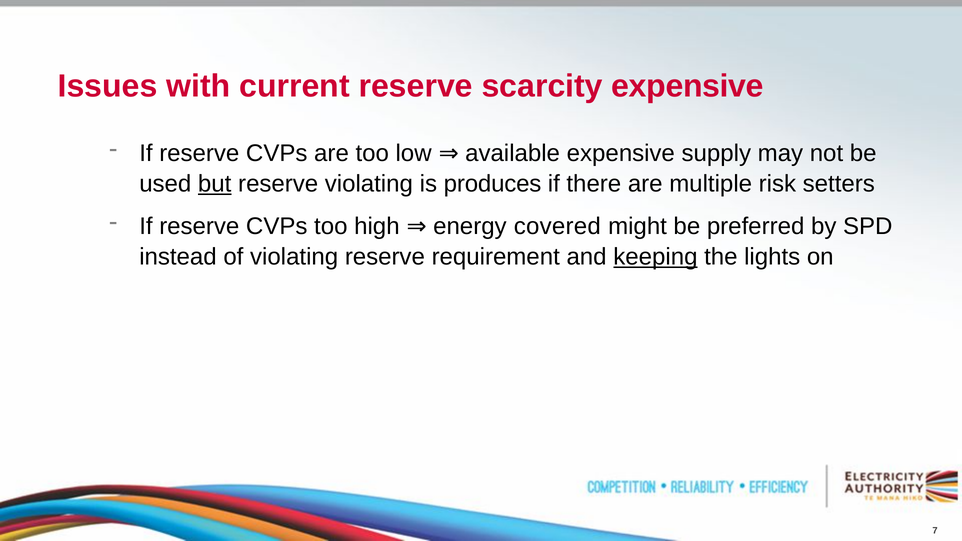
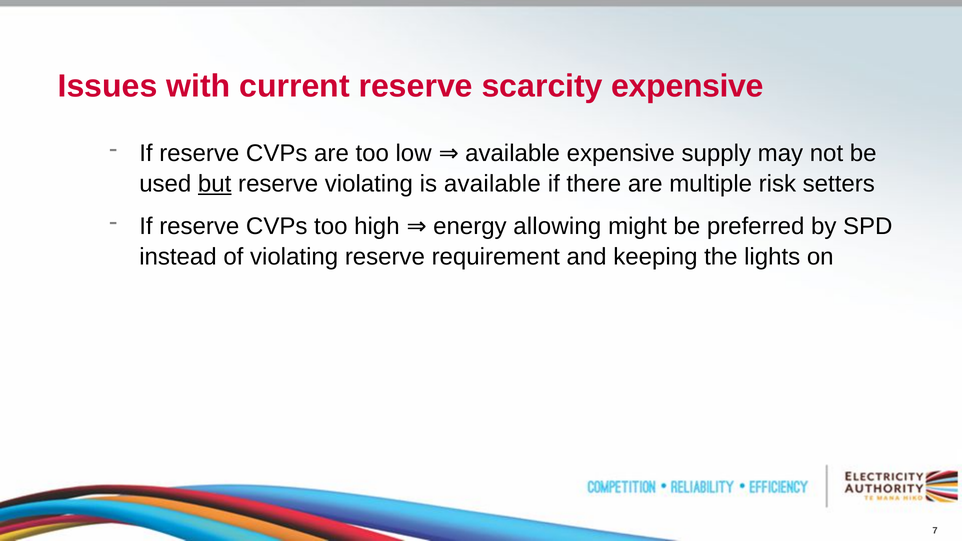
is produces: produces -> available (492, 184)
covered: covered -> allowing (557, 226)
keeping underline: present -> none (655, 257)
